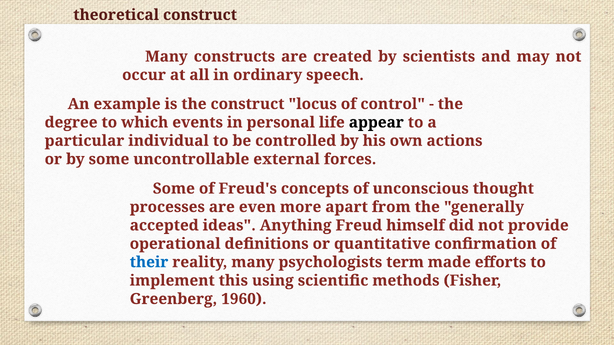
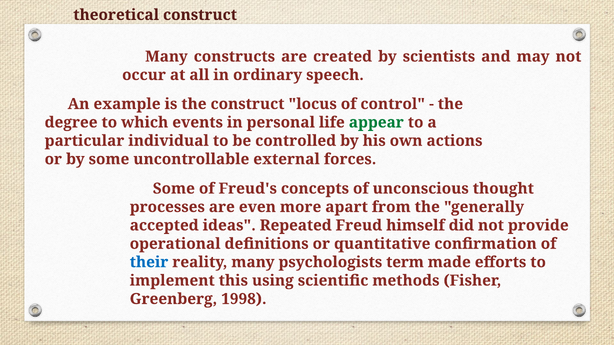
appear colour: black -> green (376, 123)
Anything: Anything -> Repeated (296, 226)
1960: 1960 -> 1998 (244, 299)
